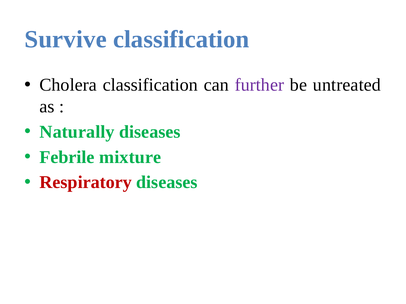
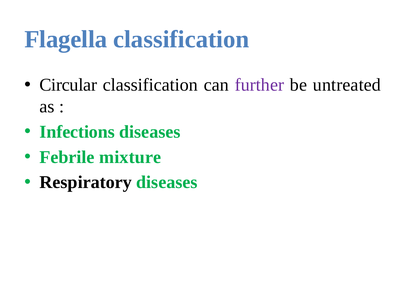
Survive: Survive -> Flagella (66, 39)
Cholera: Cholera -> Circular (68, 85)
Naturally: Naturally -> Infections (77, 132)
Respiratory colour: red -> black (86, 183)
